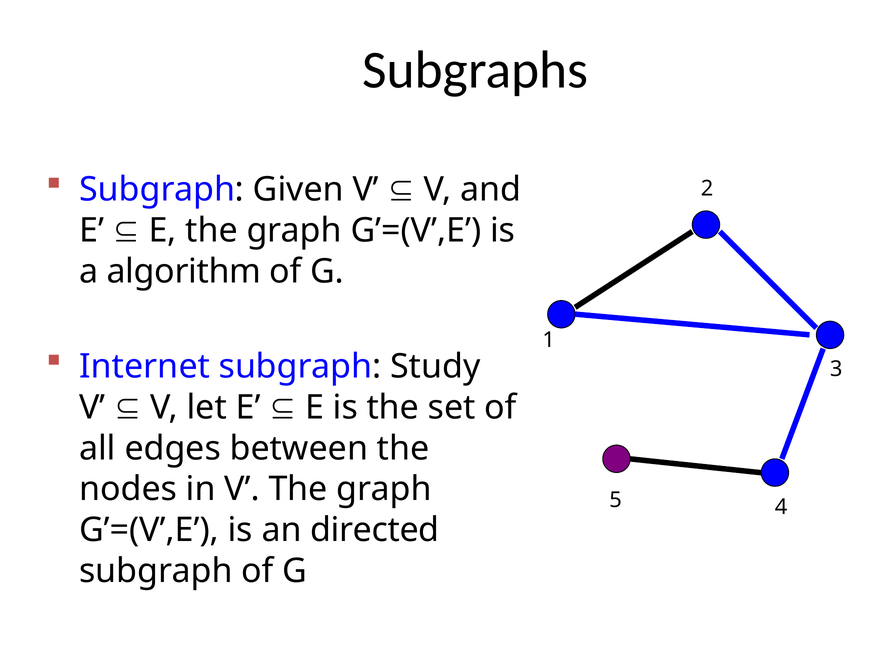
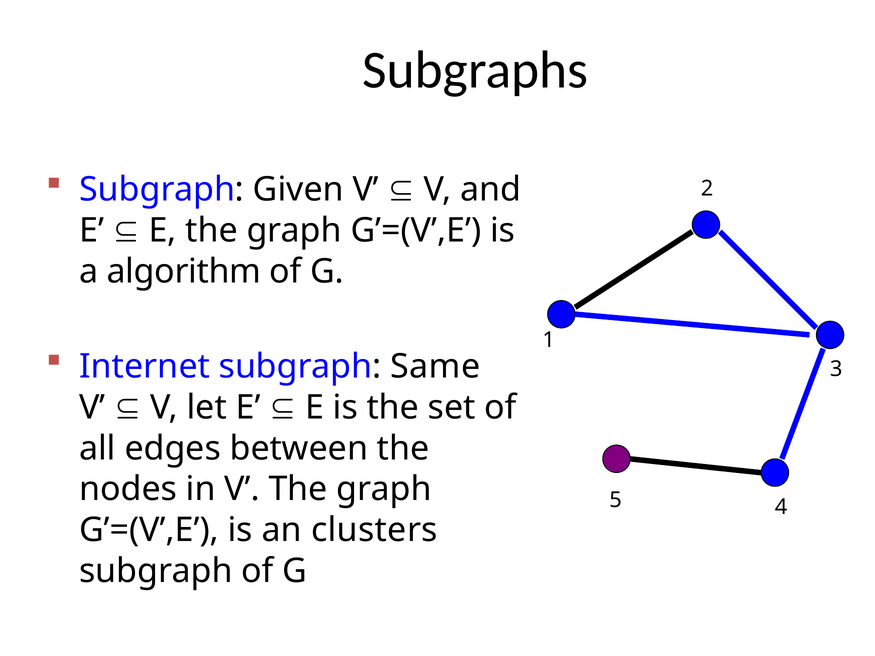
Study: Study -> Same (435, 367)
directed: directed -> clusters (374, 530)
